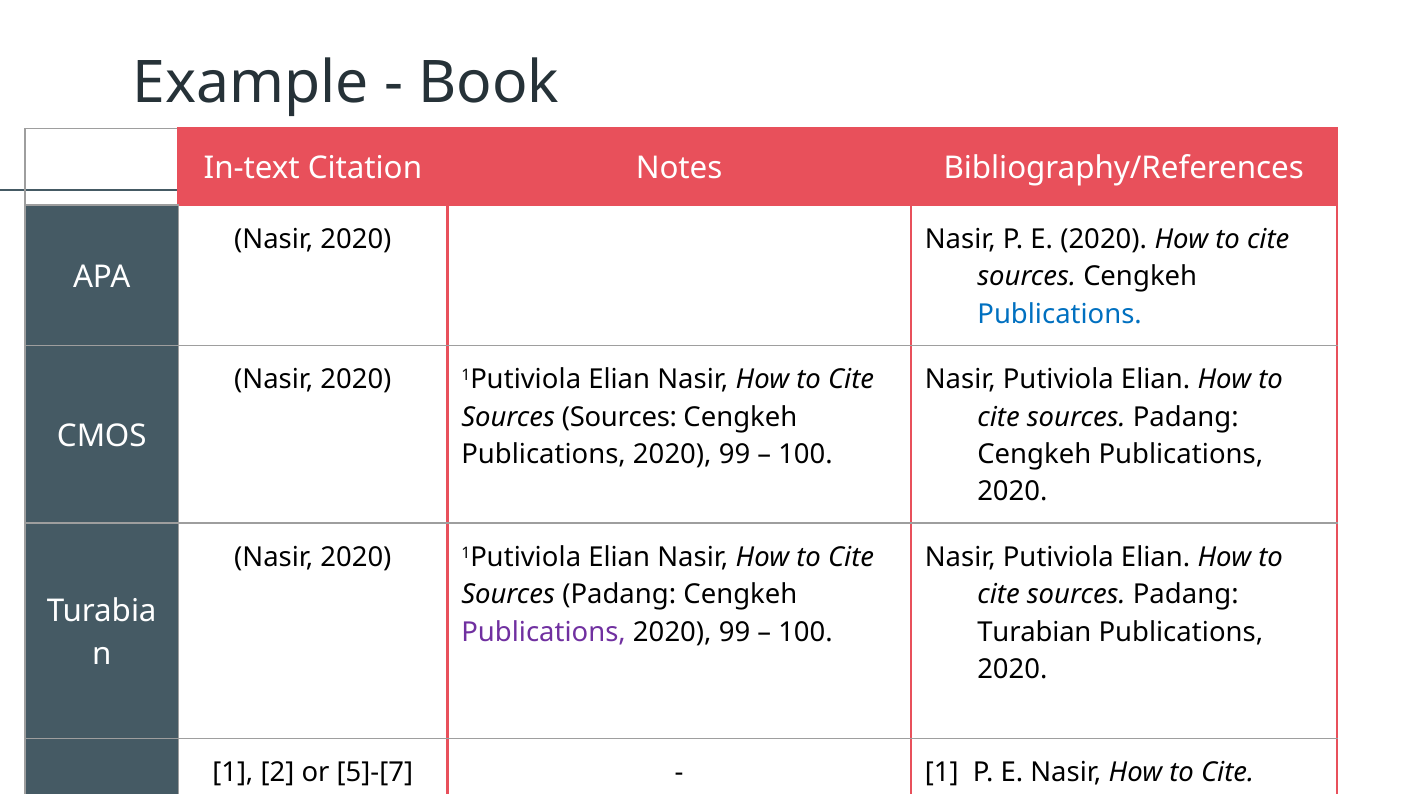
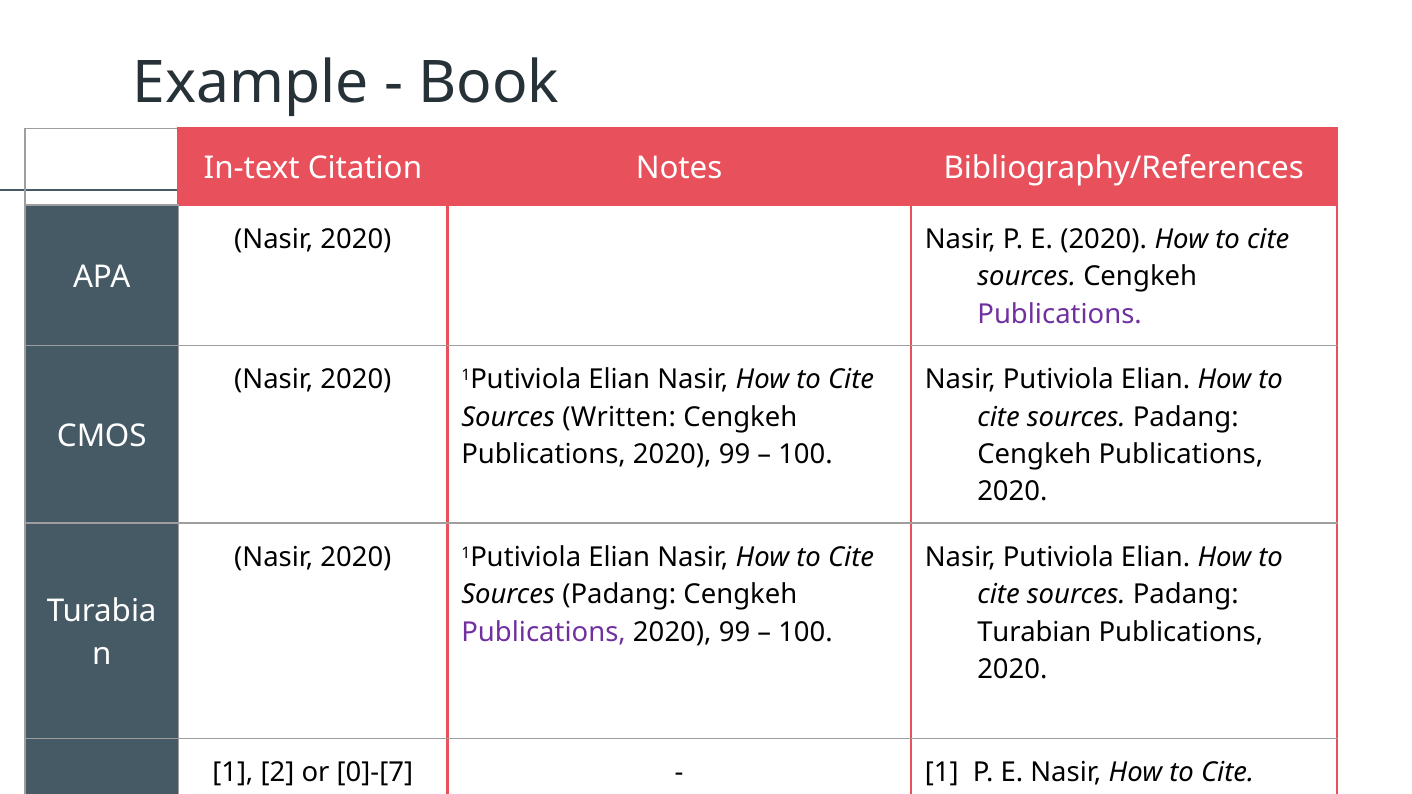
Publications colour: blue -> purple (1060, 314)
Sources Sources: Sources -> Written (619, 417)
5]-[7: 5]-[7 -> 0]-[7 (375, 773)
